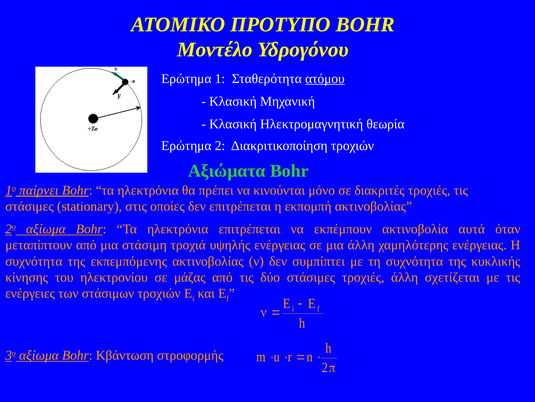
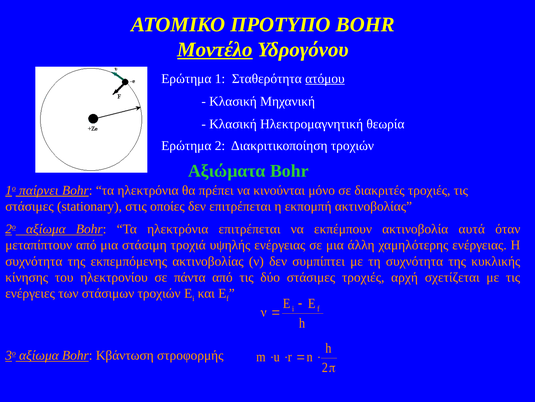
Μοντέλο underline: none -> present (215, 50)
μάζας: μάζας -> πάντα (190, 277)
τροχιές άλλη: άλλη -> αρχή (405, 277)
